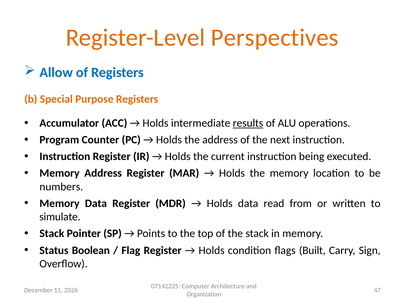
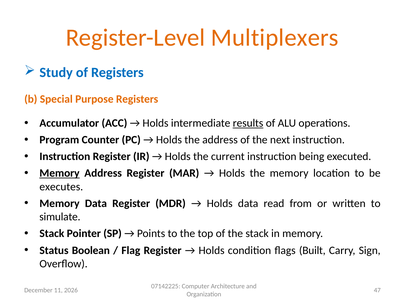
Perspectives: Perspectives -> Multiplexers (275, 38)
Allow: Allow -> Study (56, 73)
Memory underline: none -> present (60, 173)
numbers: numbers -> executes (61, 187)
